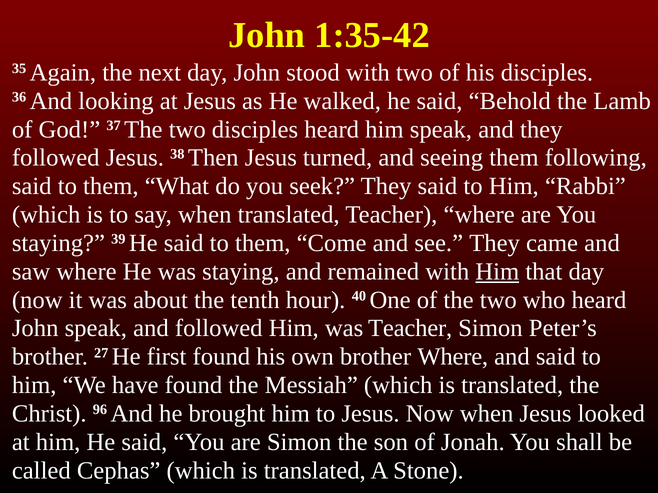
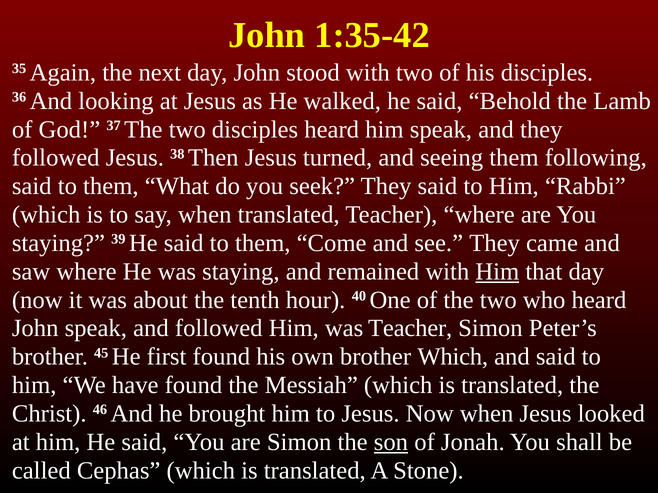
27: 27 -> 45 (101, 353)
brother Where: Where -> Which (453, 357)
96: 96 -> 46 (100, 410)
son underline: none -> present (391, 442)
